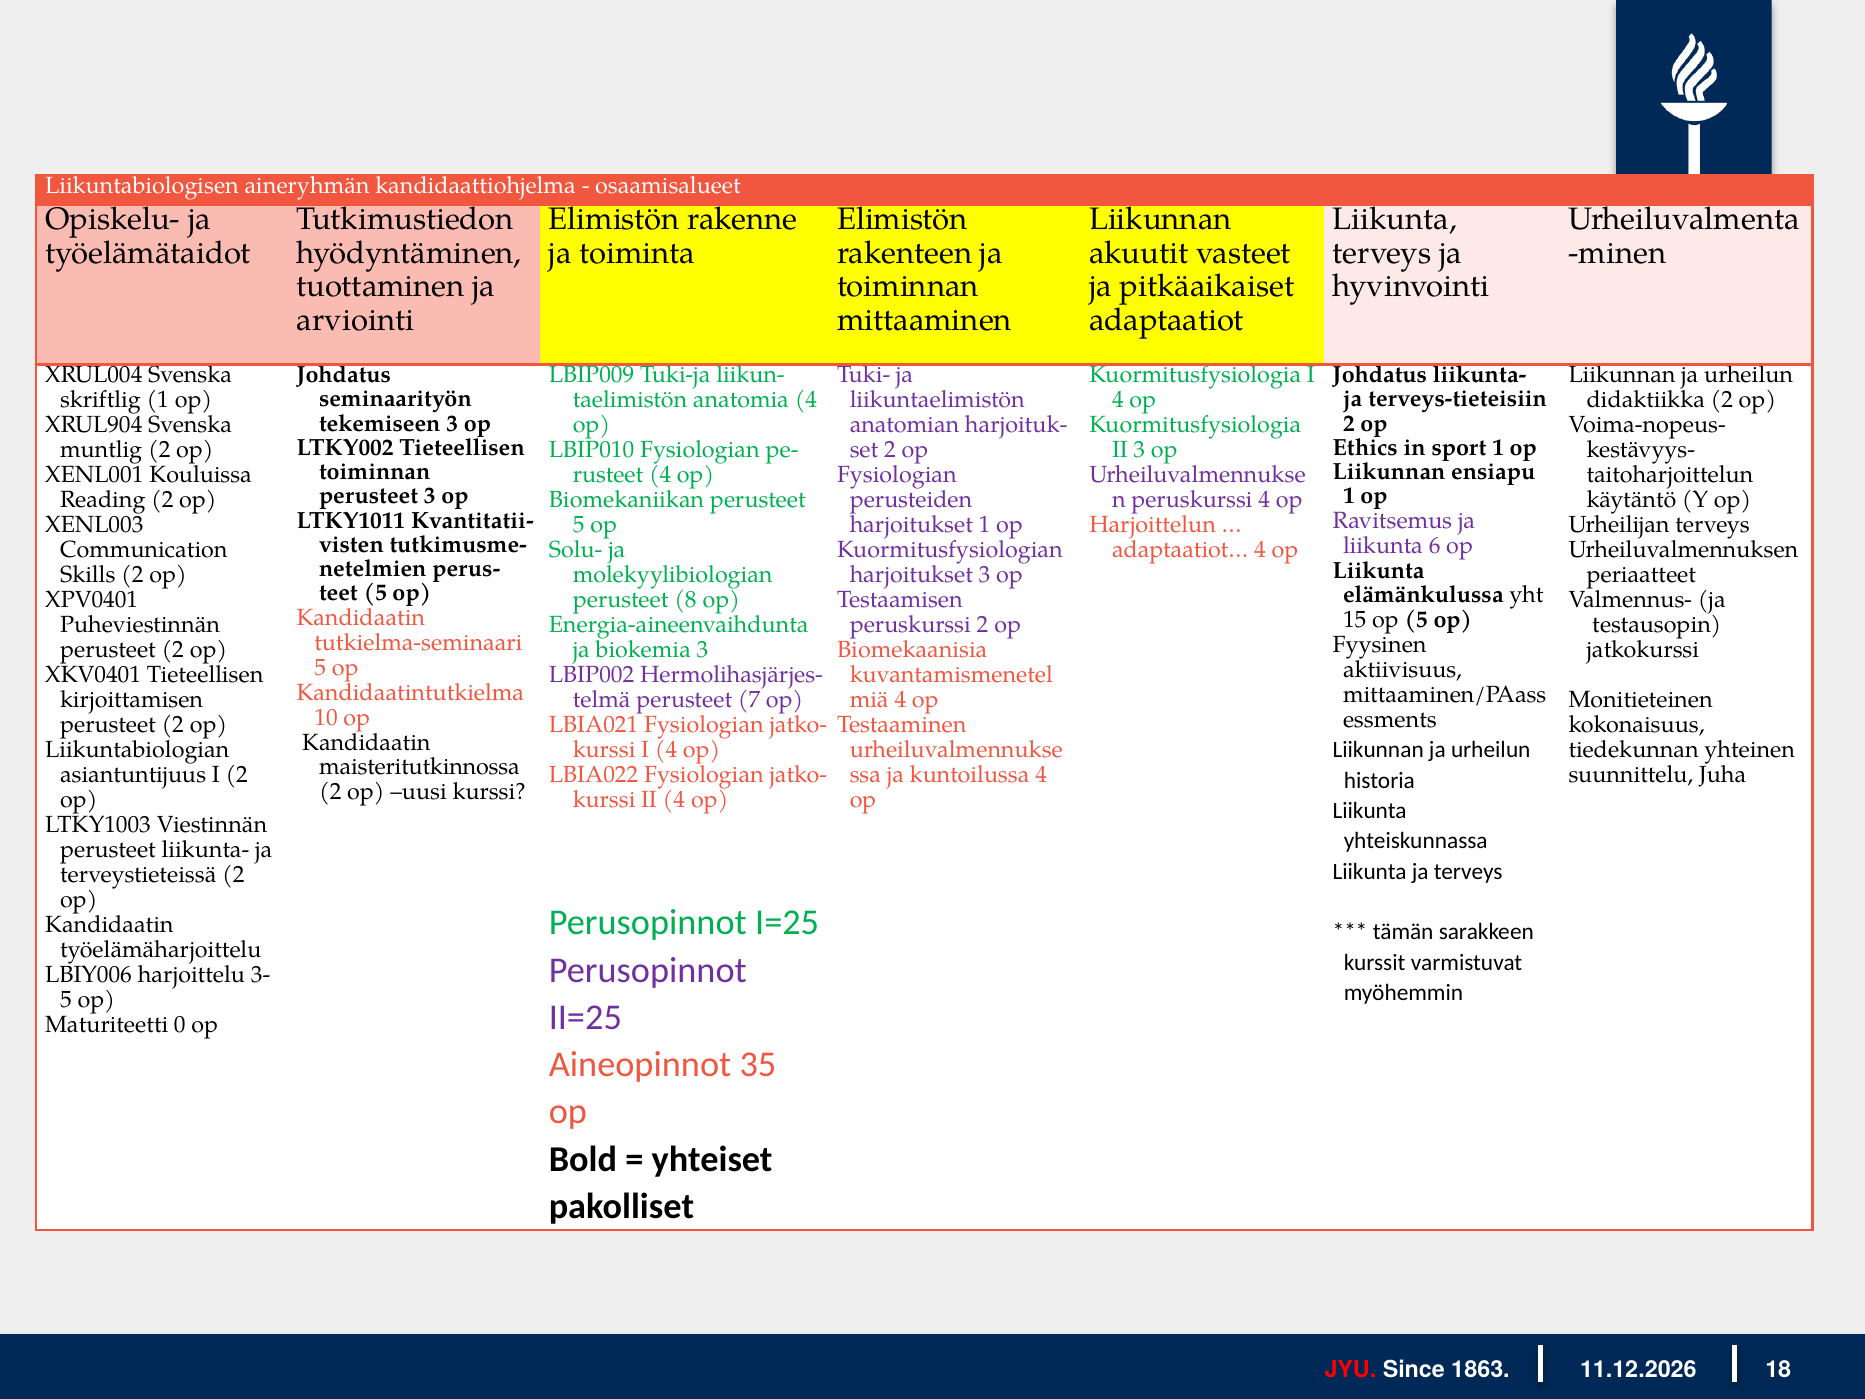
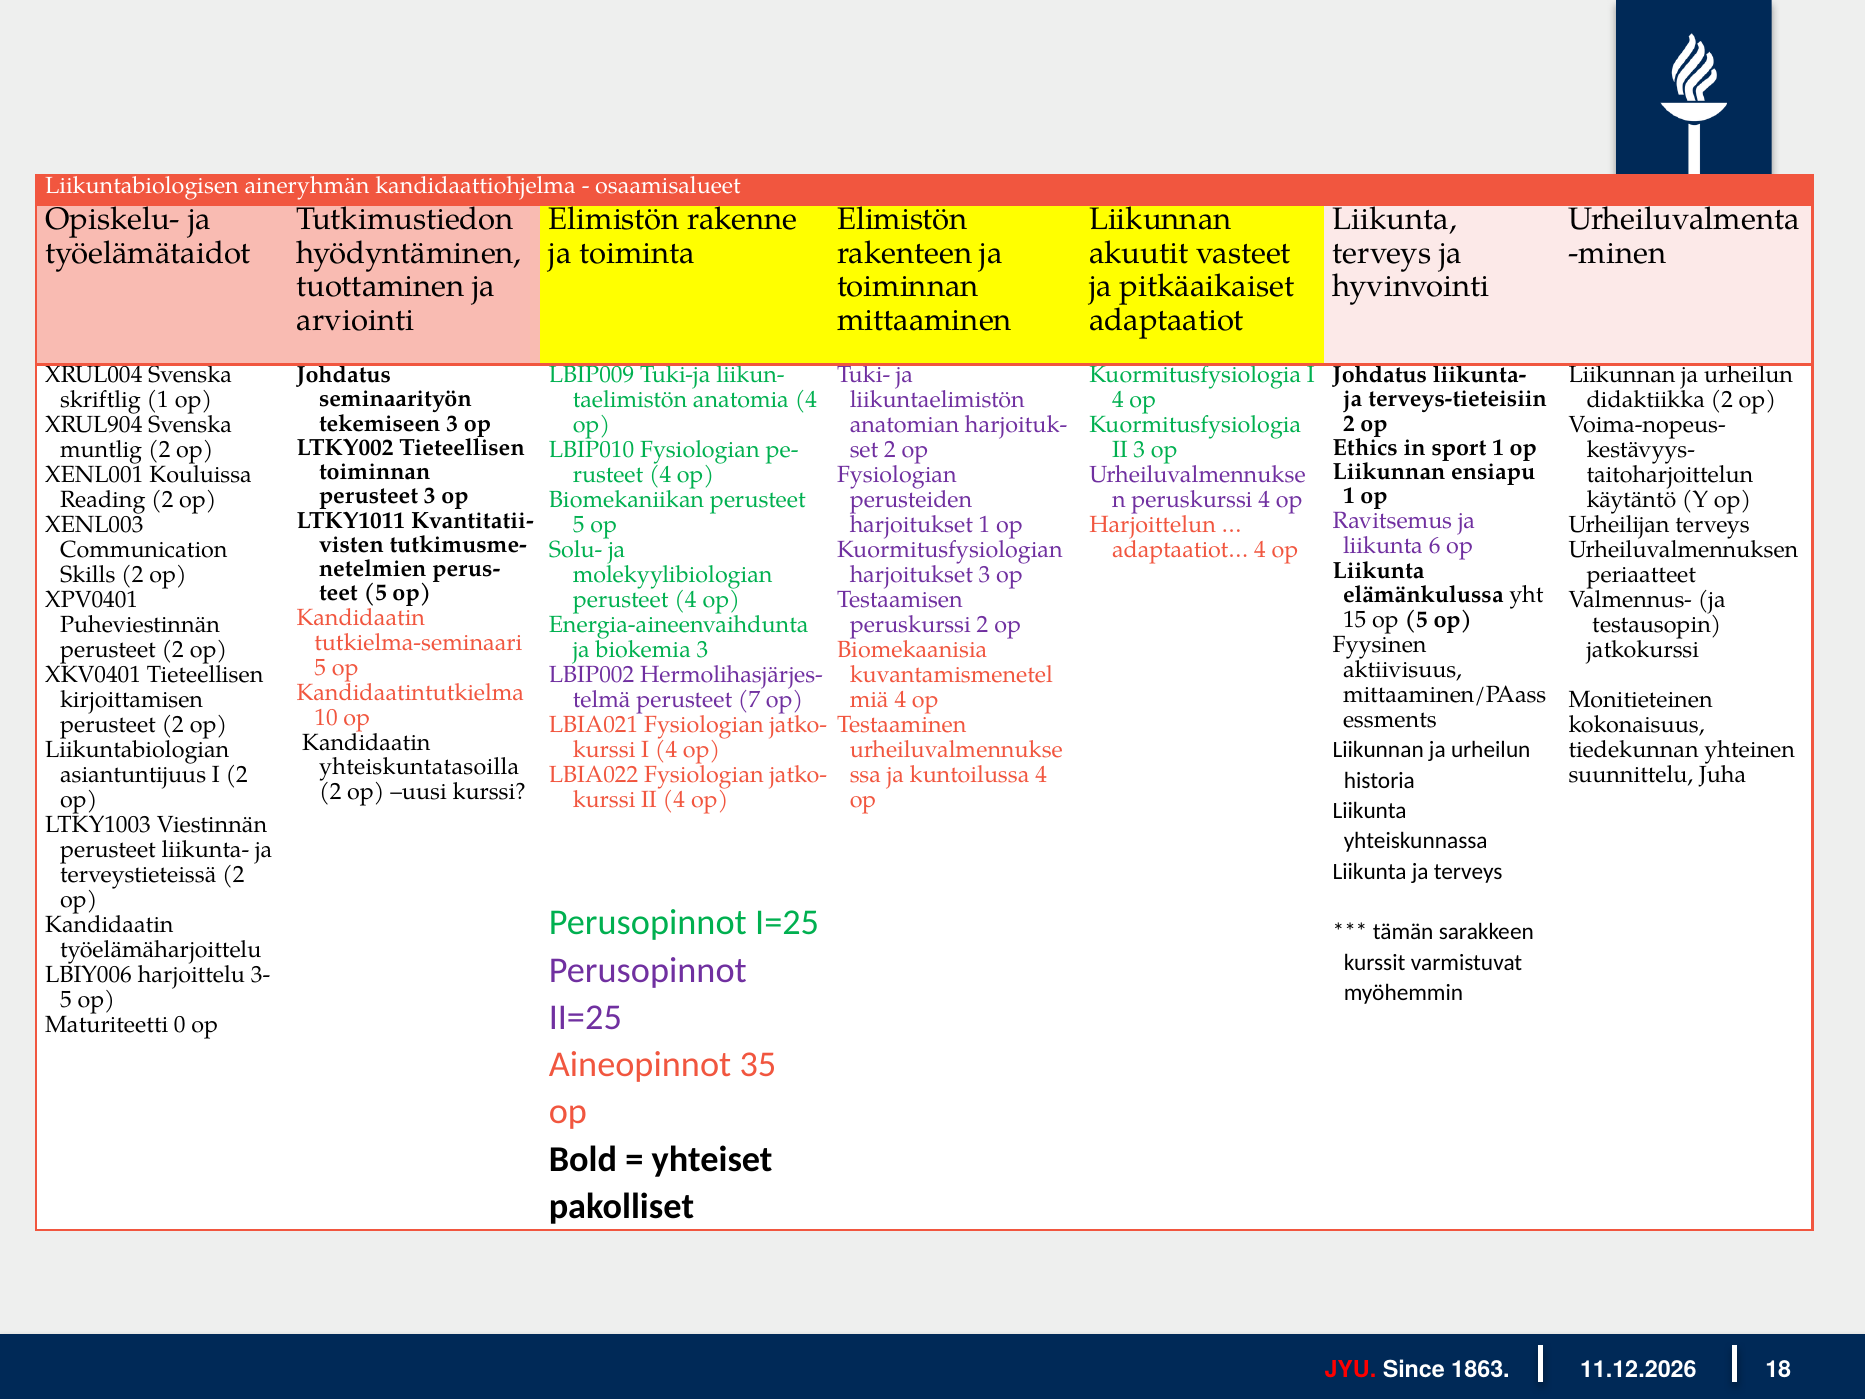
perusteet 8: 8 -> 4 (685, 600)
maisteritutkinnossa: maisteritutkinnossa -> yhteiskuntatasoilla (419, 767)
